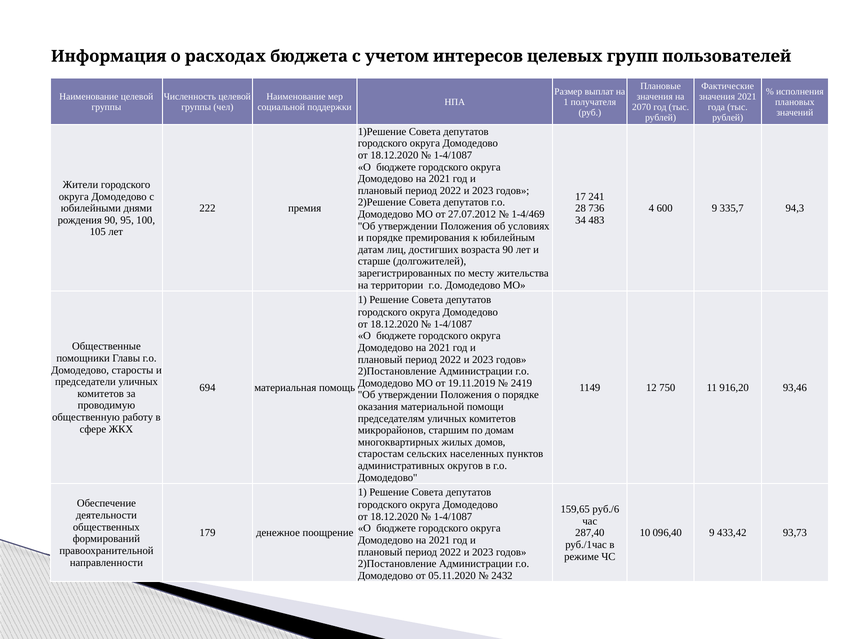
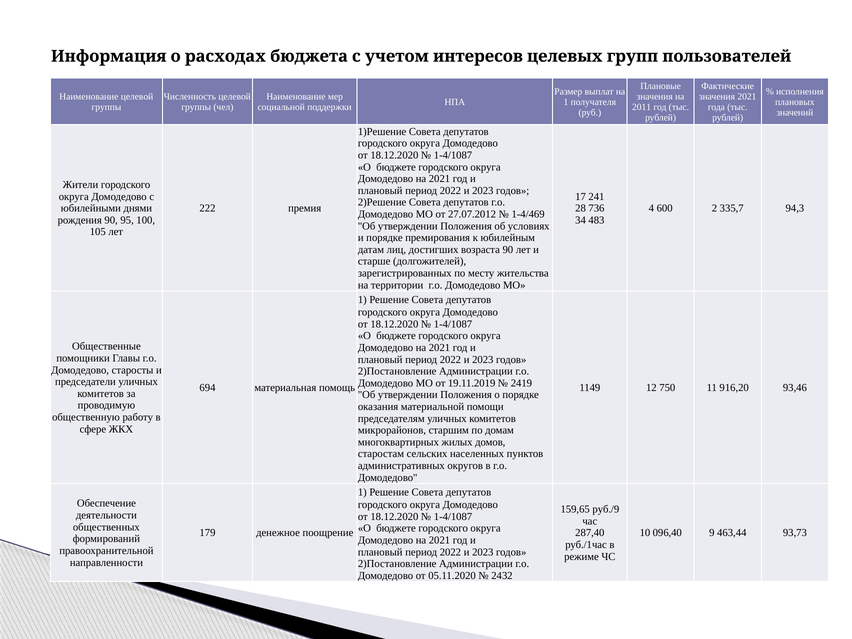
2070: 2070 -> 2011 (642, 107)
600 9: 9 -> 2 (714, 208)
руб./6: руб./6 -> руб./9 (606, 509)
433,42: 433,42 -> 463,44 (732, 533)
